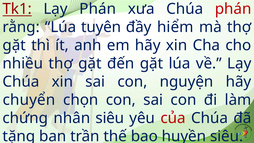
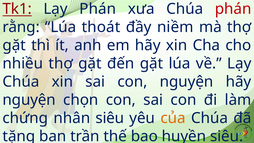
tuyên: tuyên -> thoát (101, 27)
hiểm: hiểm -> niềm (175, 27)
chuyển: chuyển -> nguyện (29, 100)
của colour: red -> orange (173, 118)
